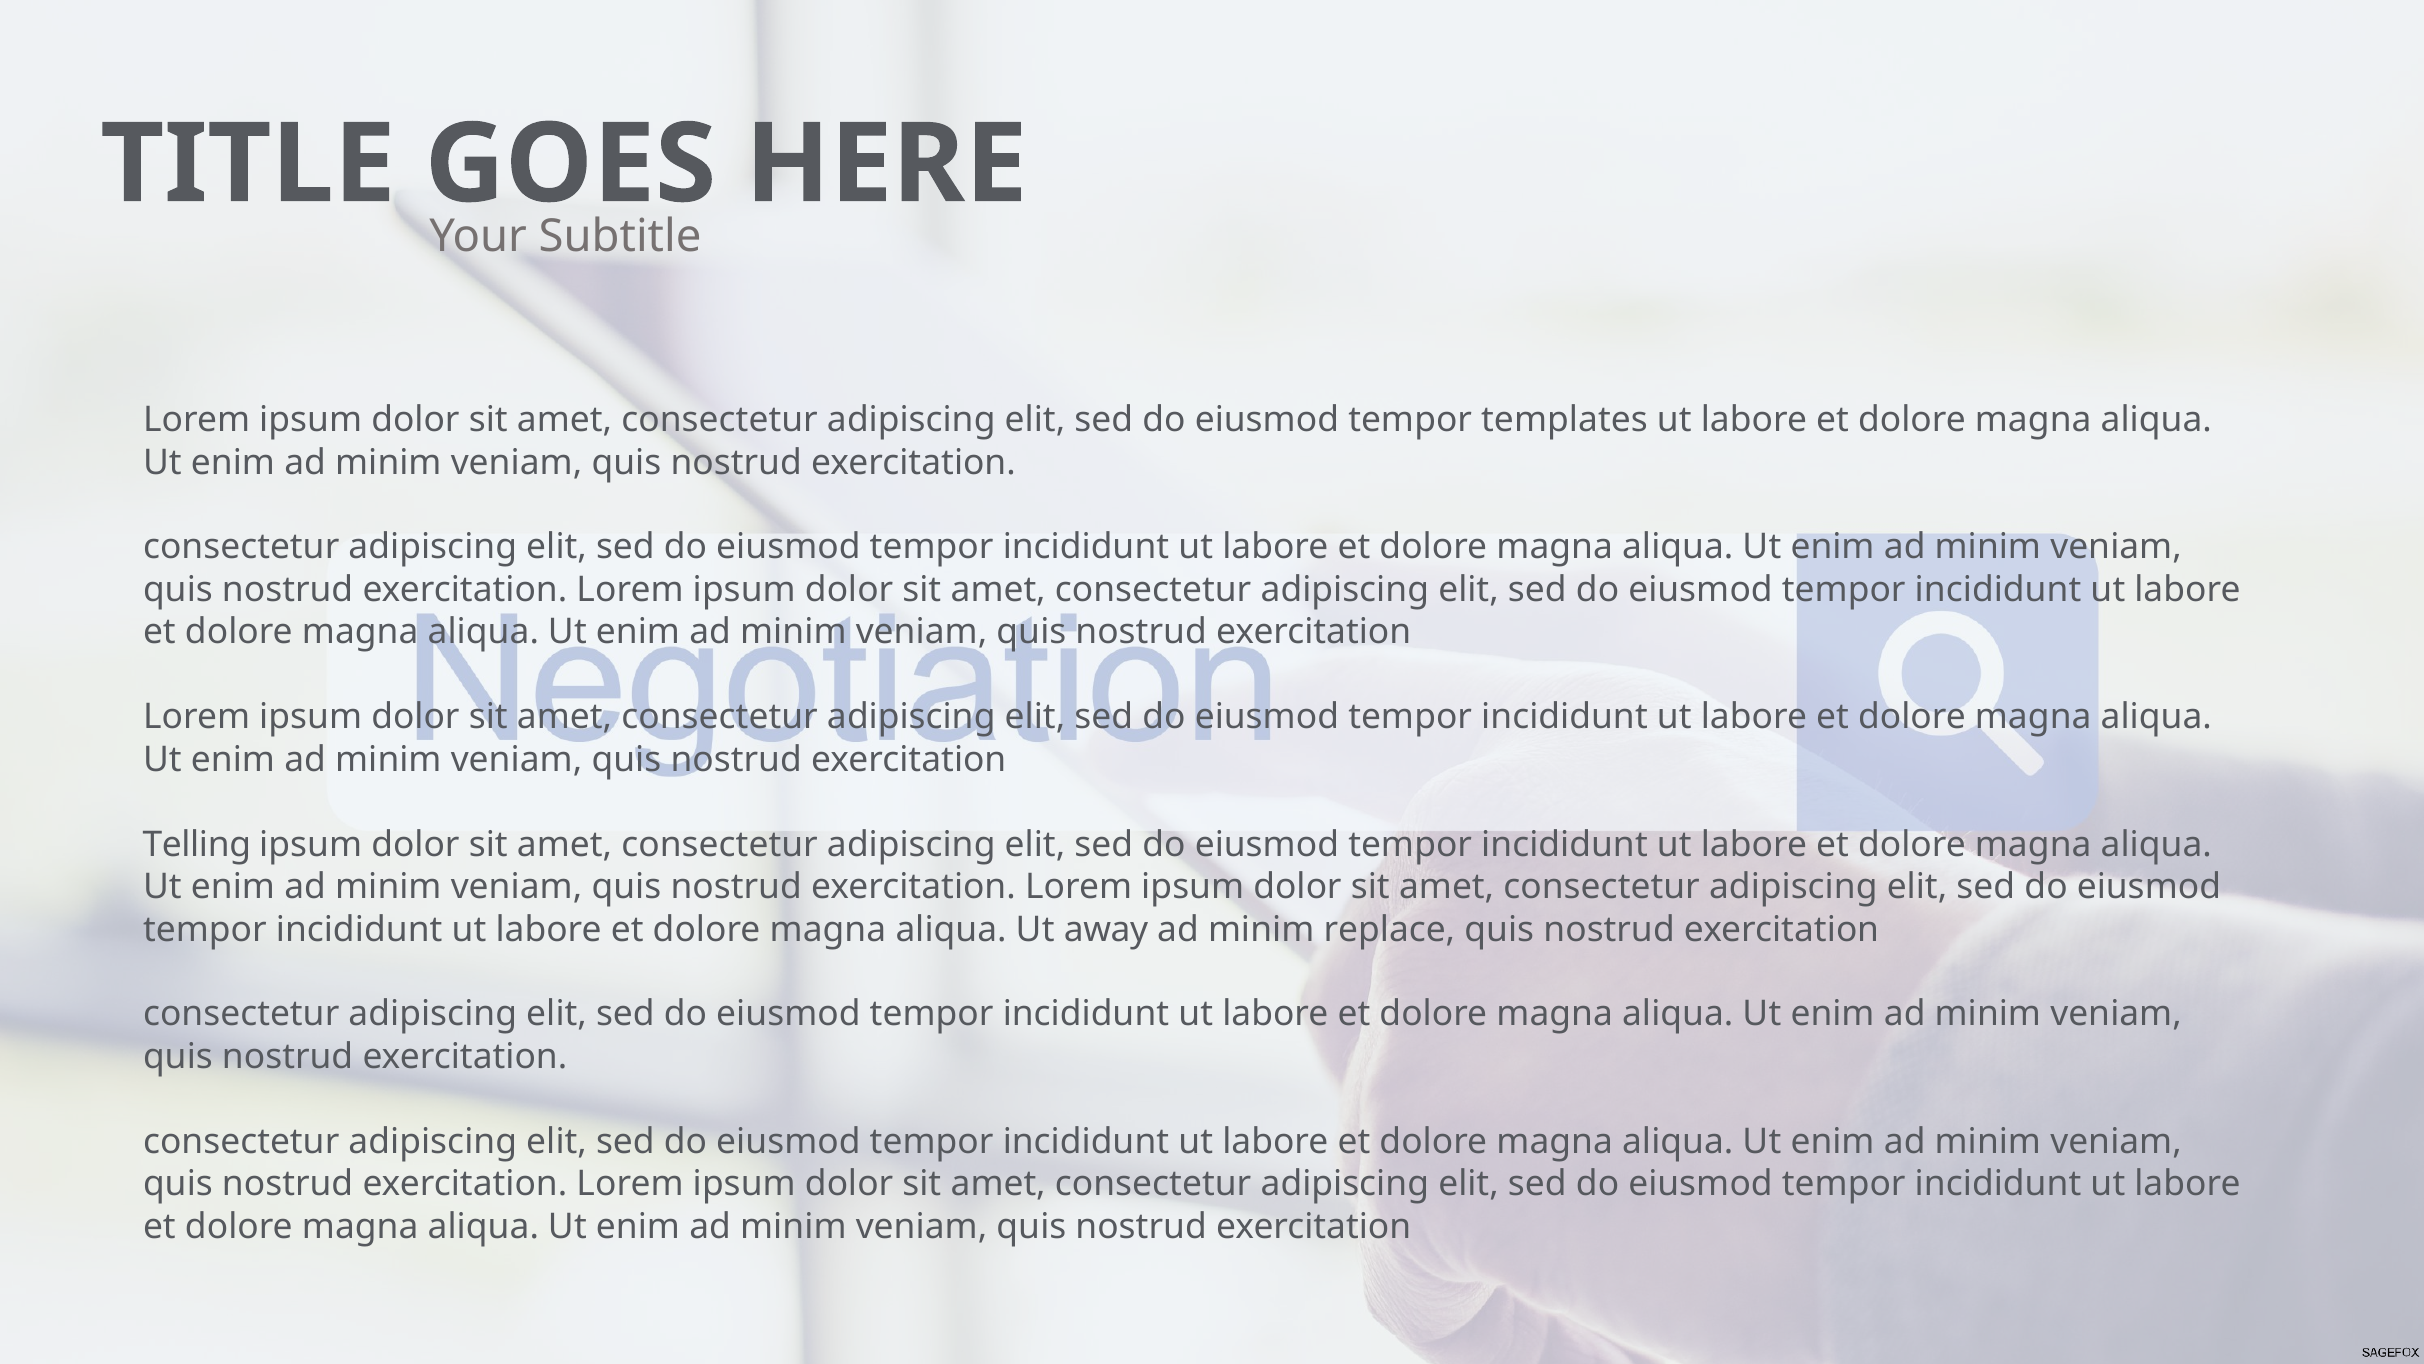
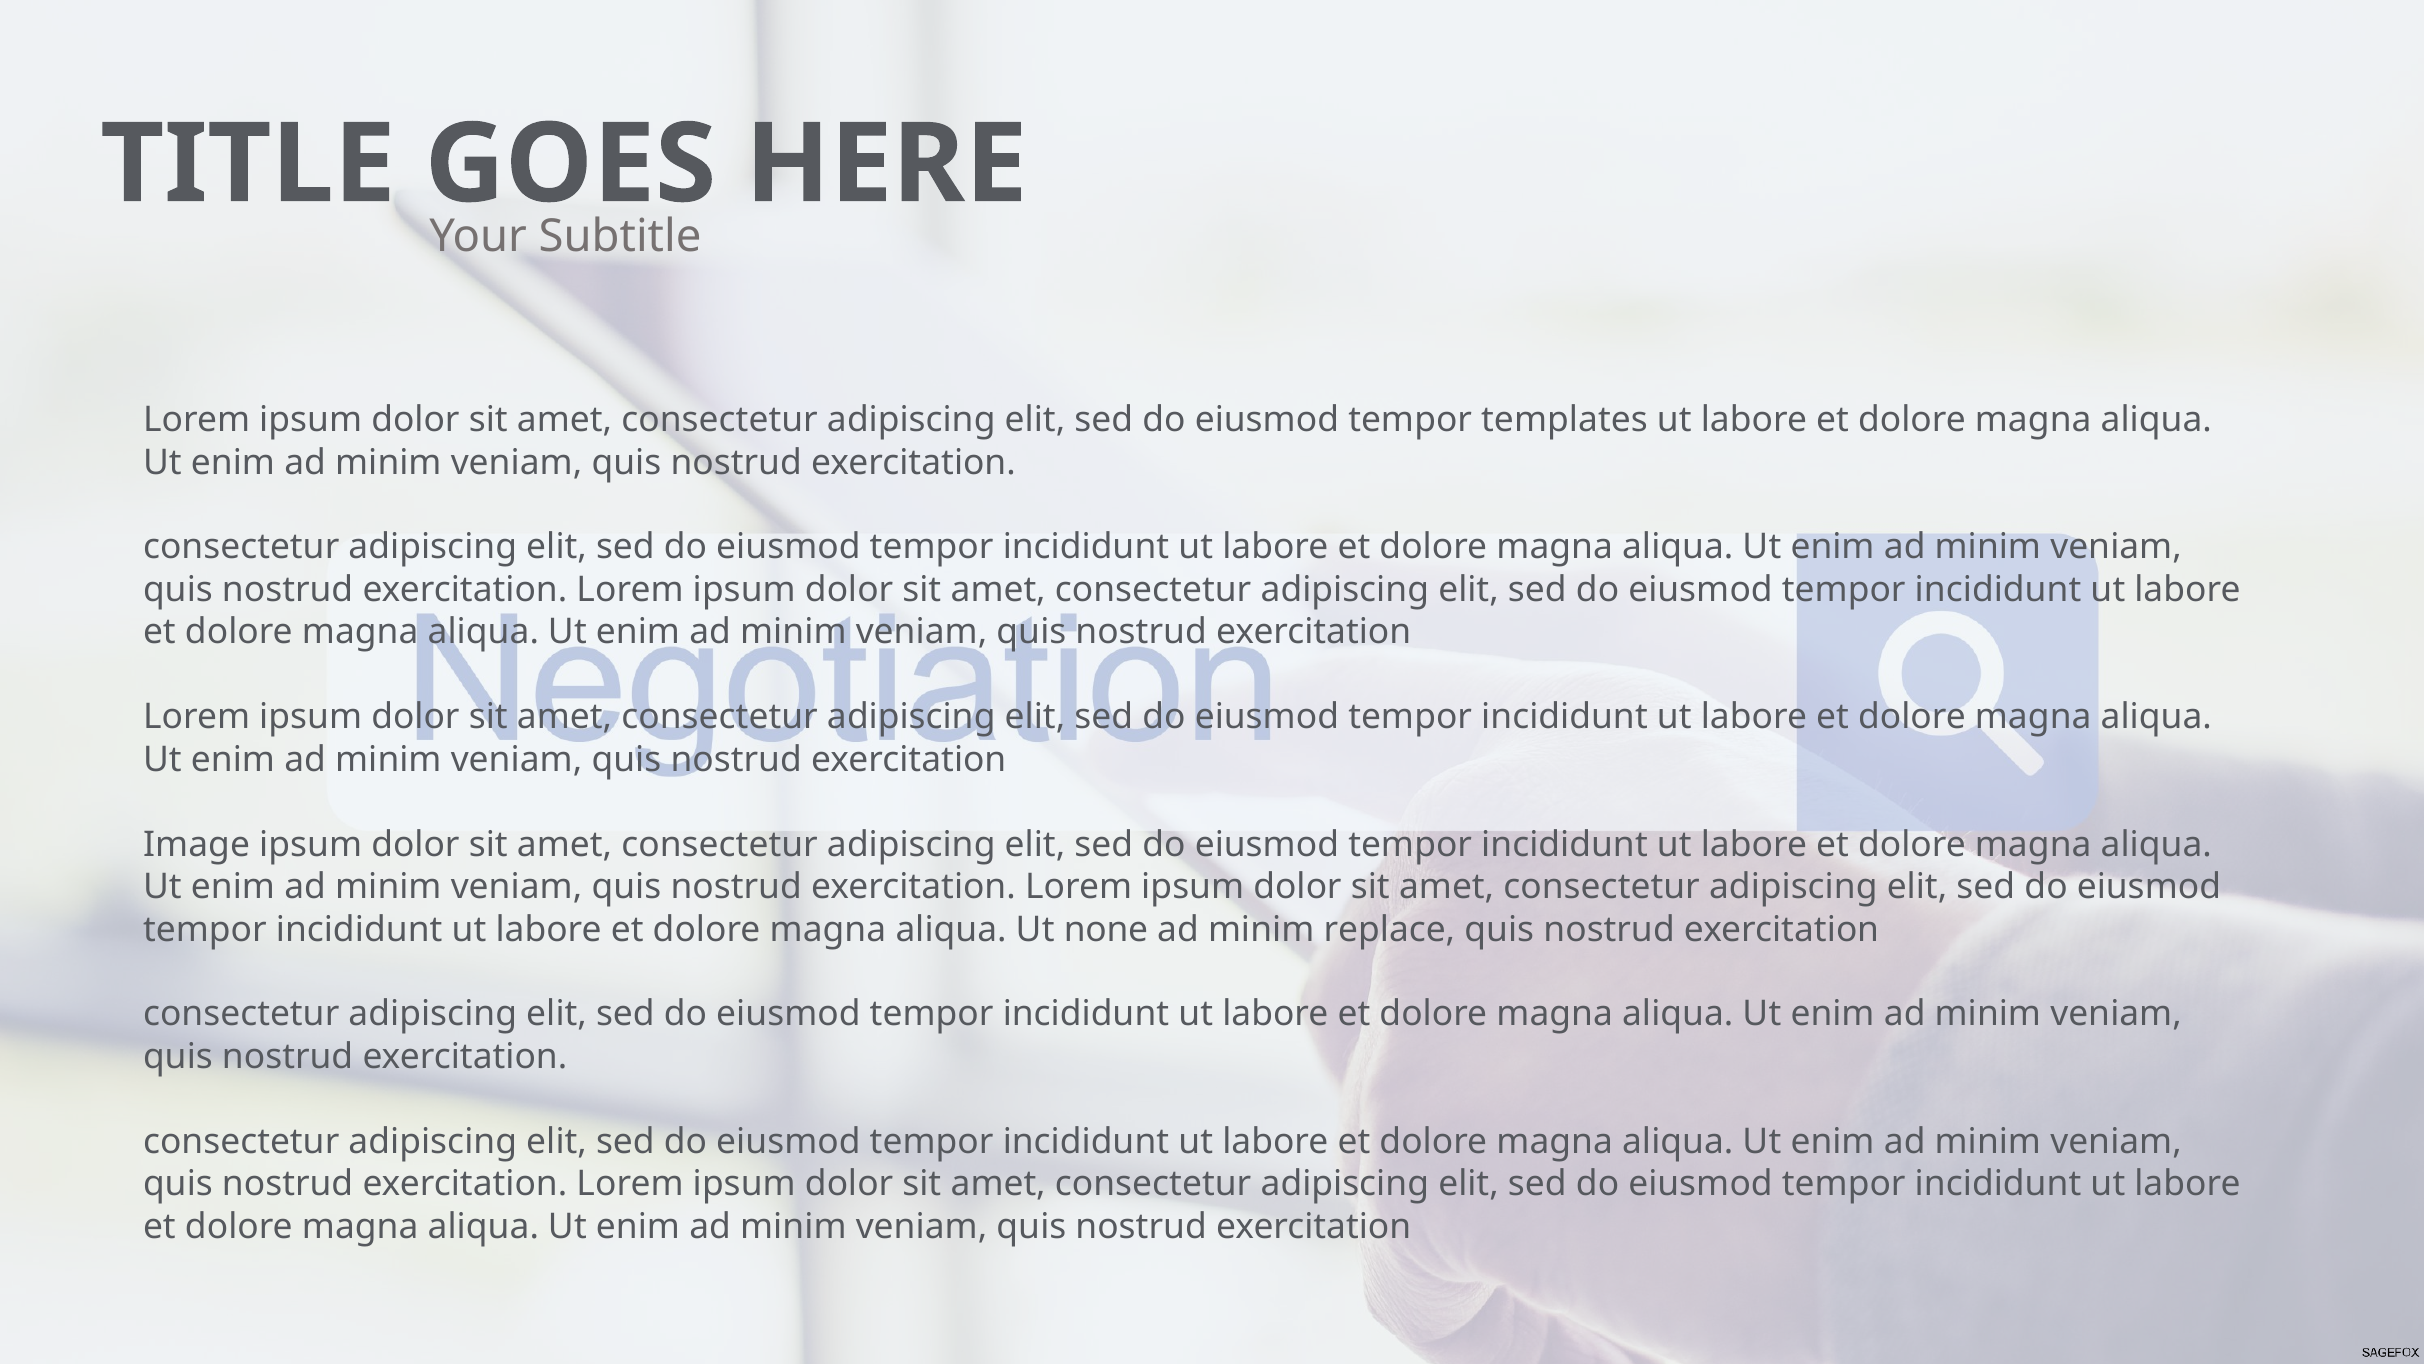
Telling: Telling -> Image (197, 844)
away: away -> none (1106, 929)
